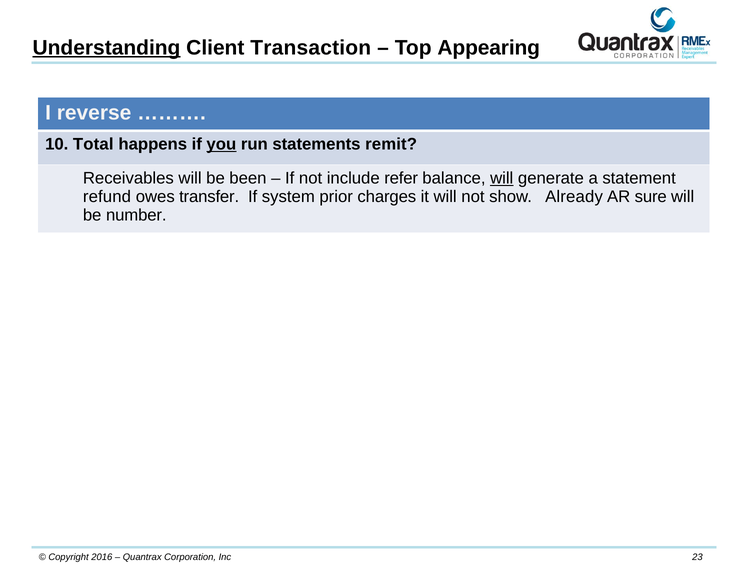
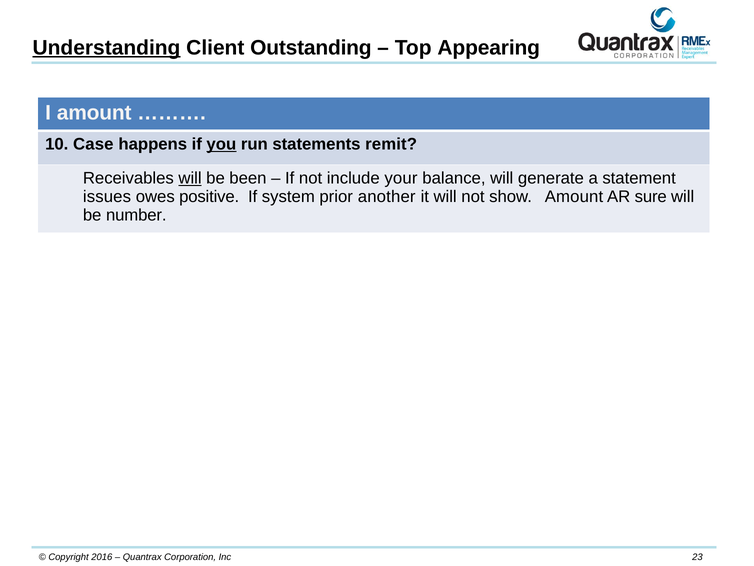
Transaction: Transaction -> Outstanding (311, 48)
I reverse: reverse -> amount (94, 113)
Total: Total -> Case (93, 144)
will underline: none -> present (190, 178)
refer: refer -> your (401, 178)
will underline: present -> none (502, 178)
refund: refund -> issues (107, 197)
transfer: transfer -> positive (209, 197)
charges: charges -> another (387, 197)
show Already: Already -> Amount (574, 197)
